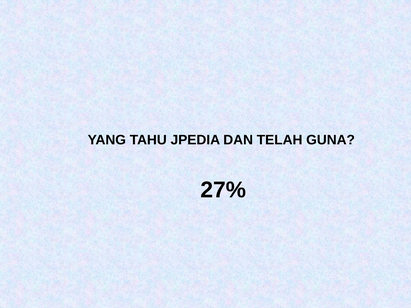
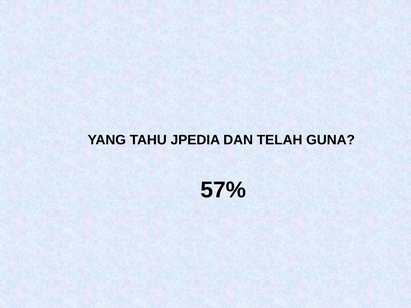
27%: 27% -> 57% (223, 190)
